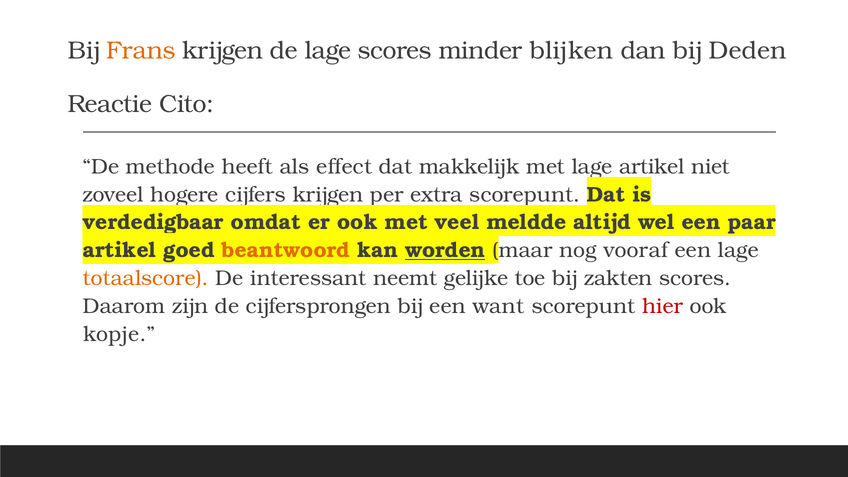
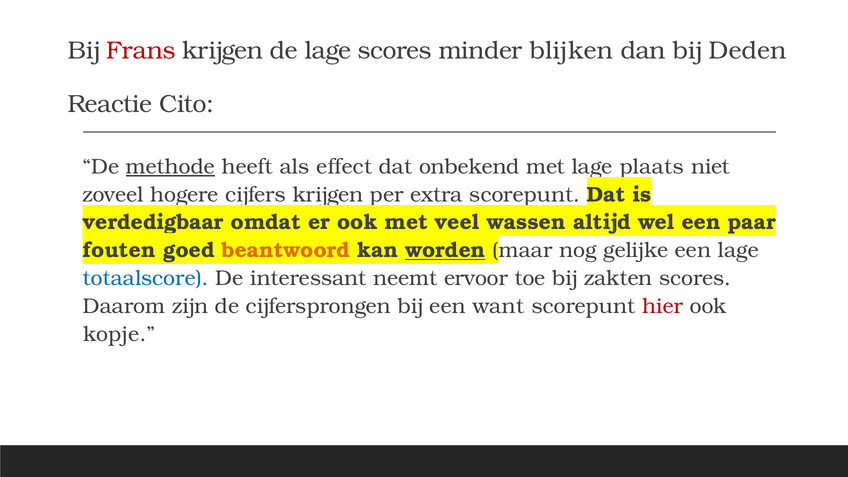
Frans colour: orange -> red (141, 51)
methode underline: none -> present (170, 167)
makkelijk: makkelijk -> onbekend (469, 167)
lage artikel: artikel -> plaats (652, 167)
meldde: meldde -> wassen (526, 222)
artikel: artikel -> fouten (119, 250)
vooraf: vooraf -> gelijke (636, 250)
totaalscore colour: orange -> blue (146, 278)
gelijke: gelijke -> ervoor (476, 278)
